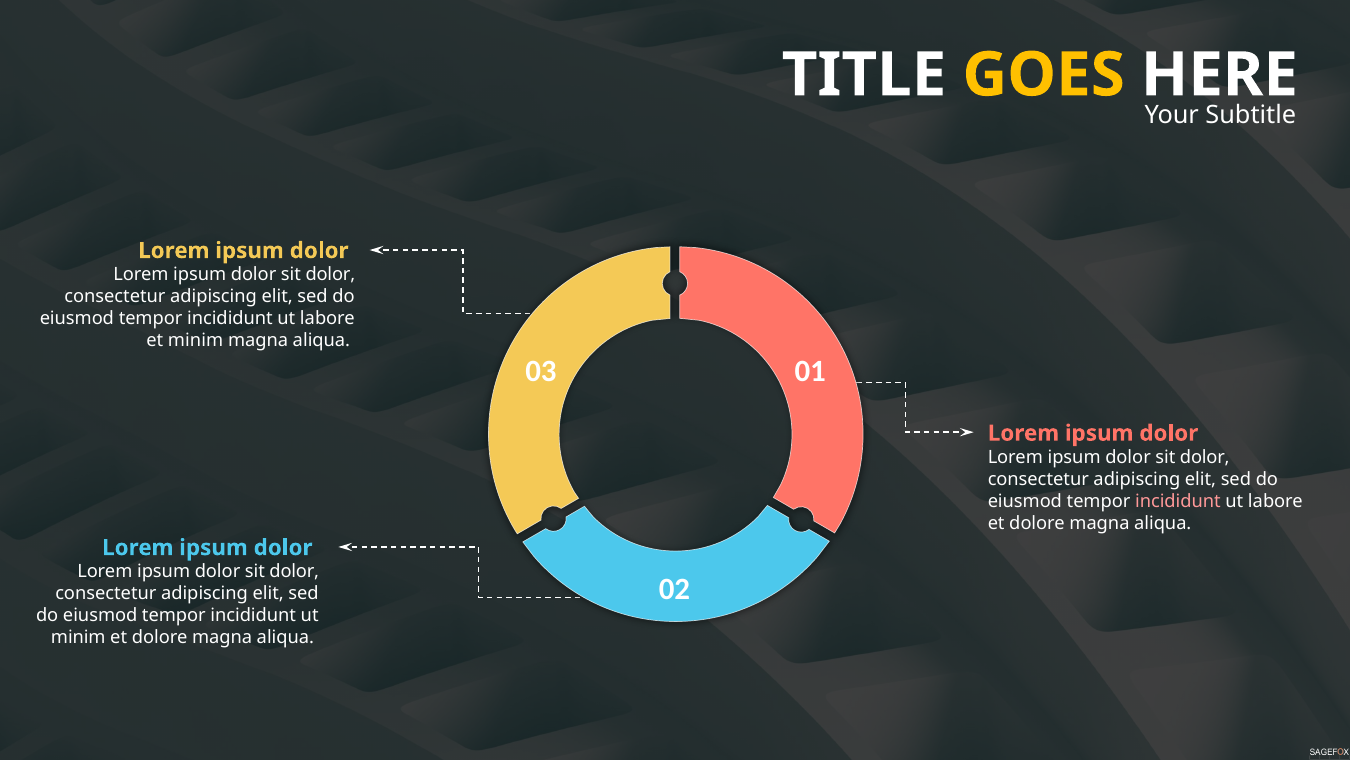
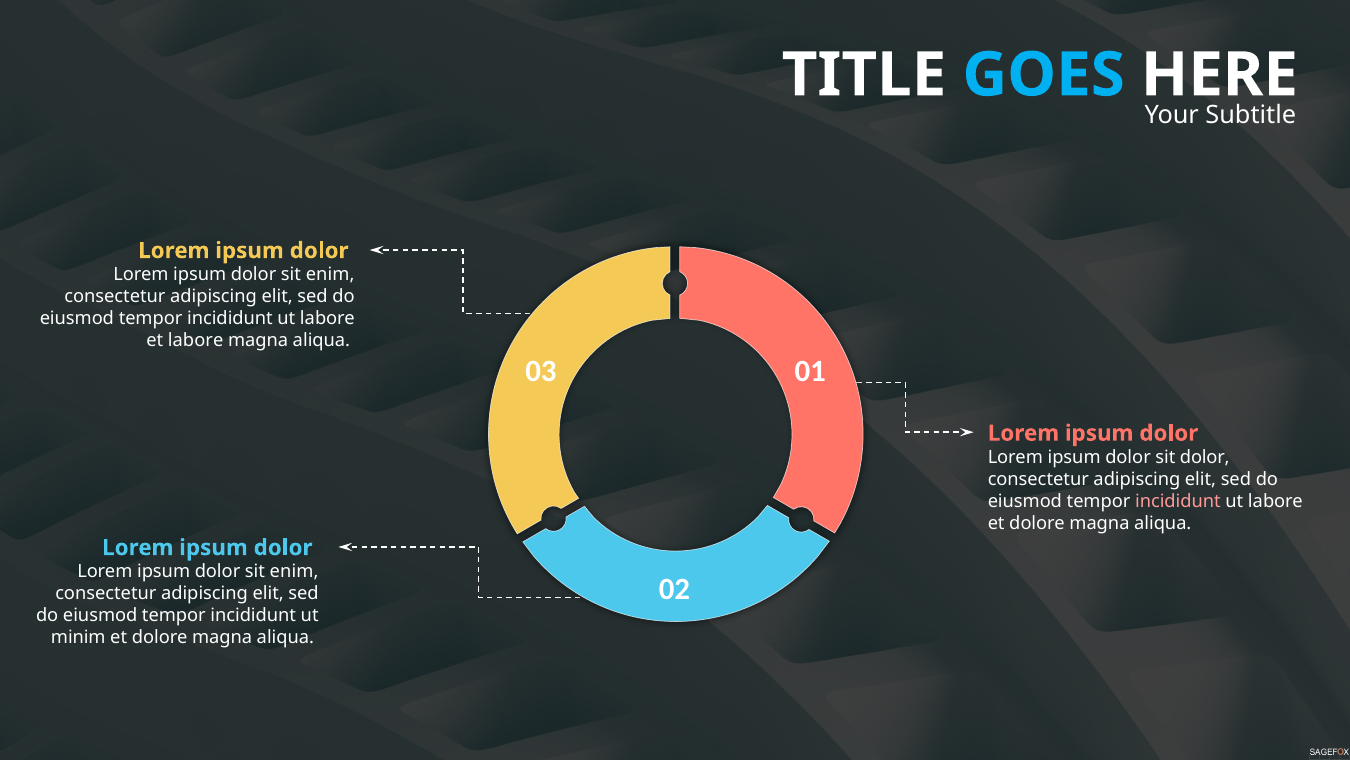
GOES colour: yellow -> light blue (1044, 75)
dolor: dolor -> enim (330, 275)
et minim: minim -> labore (196, 341)
dolor: dolor -> enim (294, 571)
